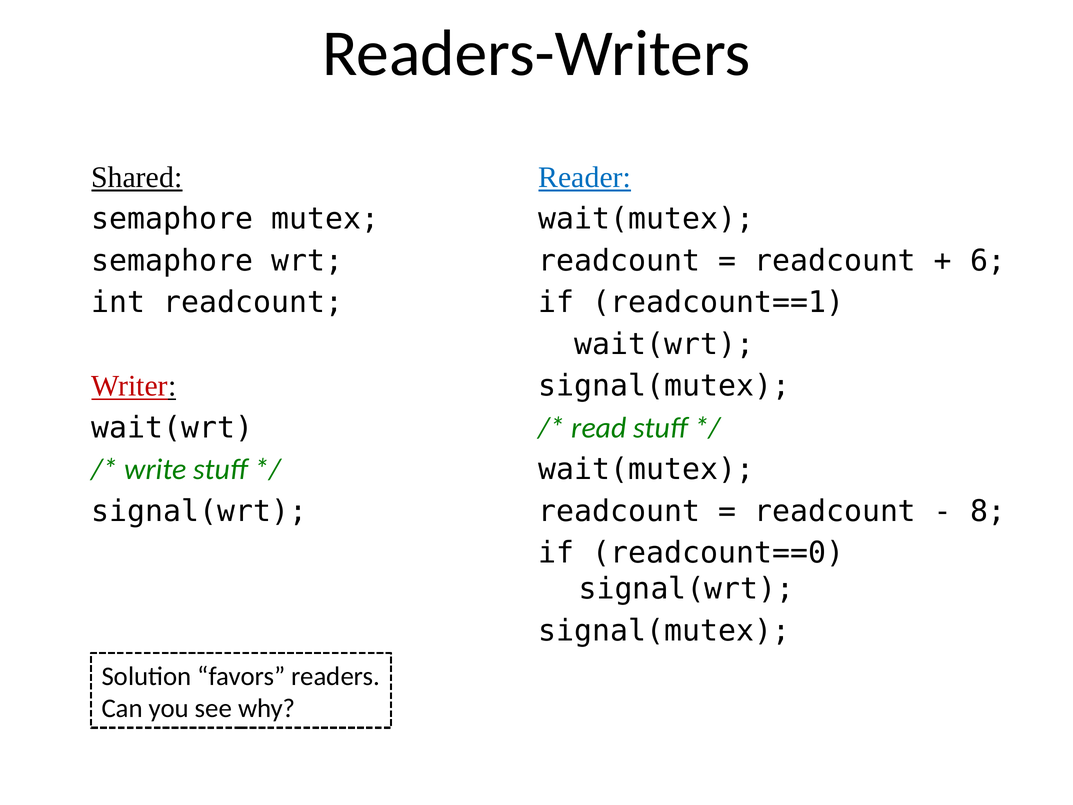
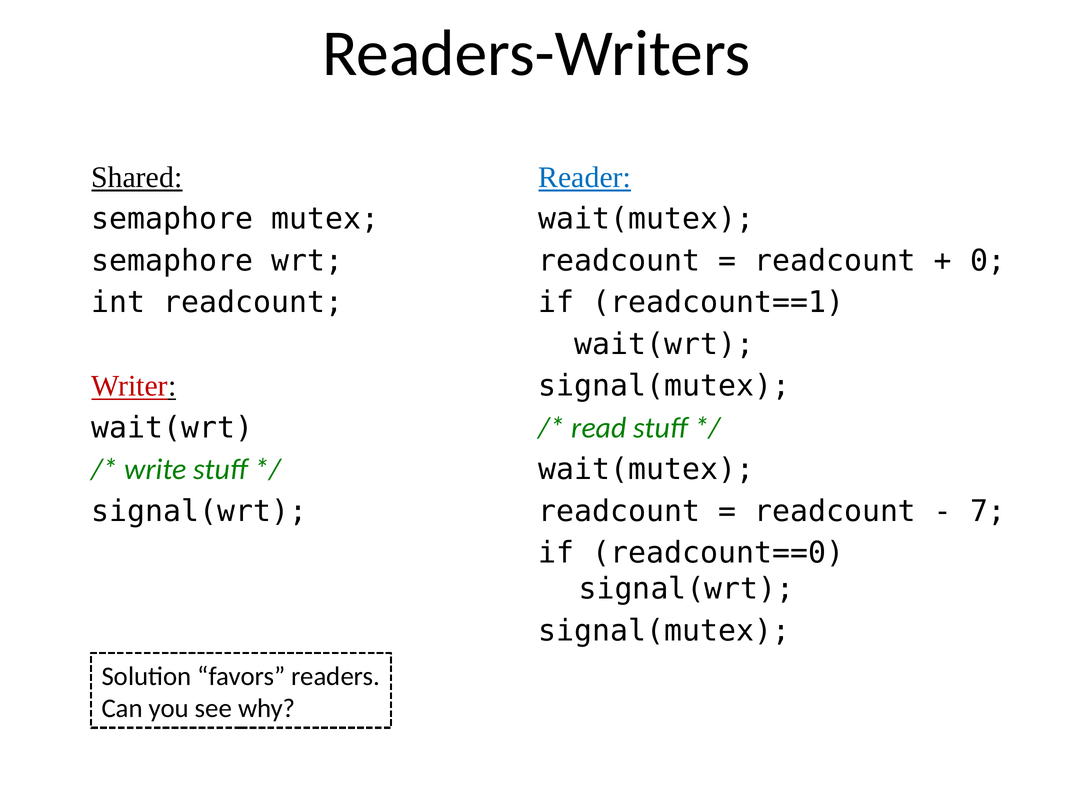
6: 6 -> 0 (988, 261)
8: 8 -> 7 (988, 511)
